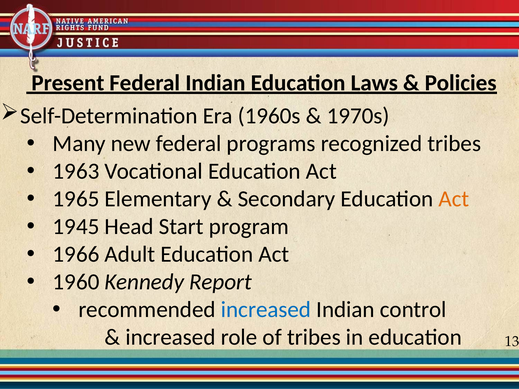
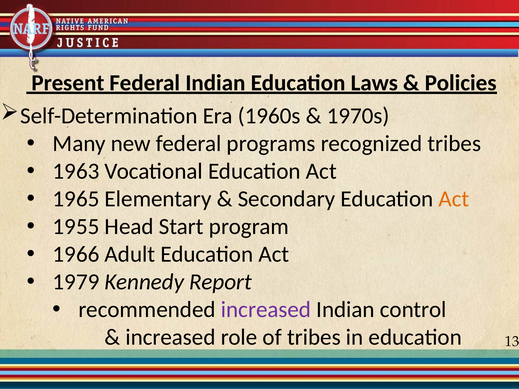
1945: 1945 -> 1955 (76, 227)
1960: 1960 -> 1979 (76, 282)
increased colour: blue -> purple (266, 310)
